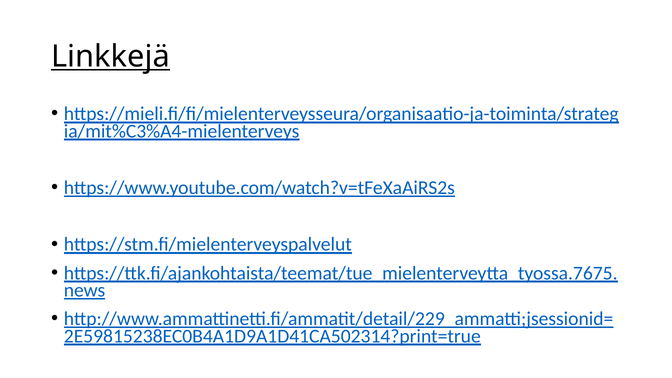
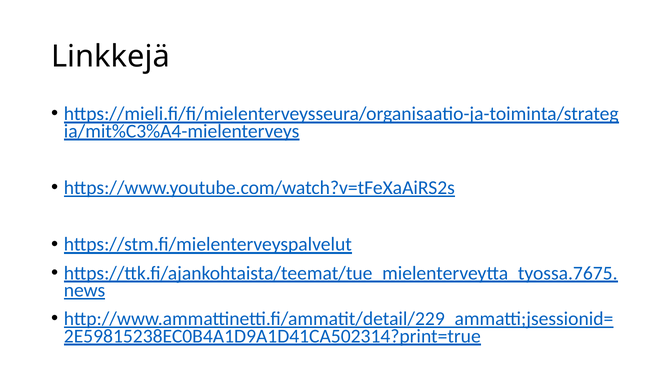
Linkkejä underline: present -> none (111, 56)
